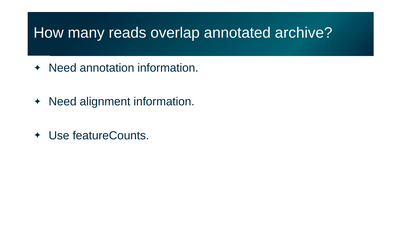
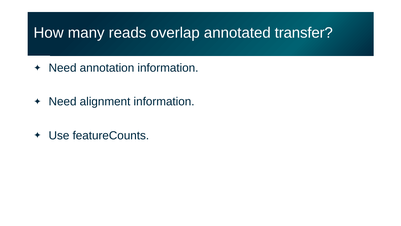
archive: archive -> transfer (304, 33)
